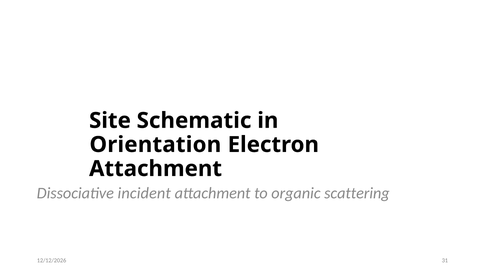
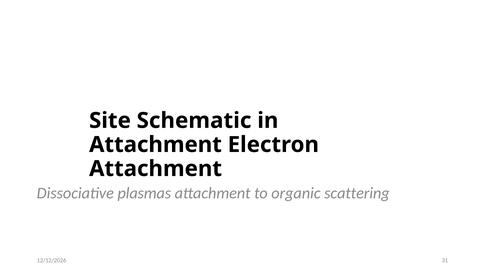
Orientation: Orientation -> Attachment (155, 145)
incident: incident -> plasmas (144, 193)
